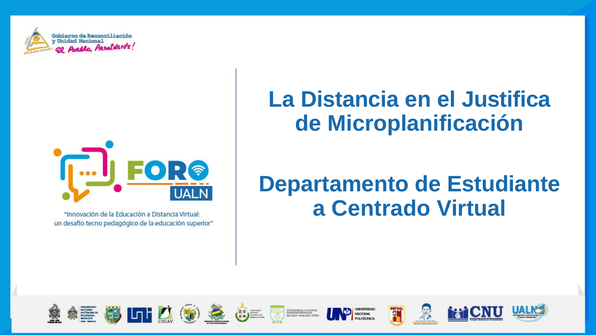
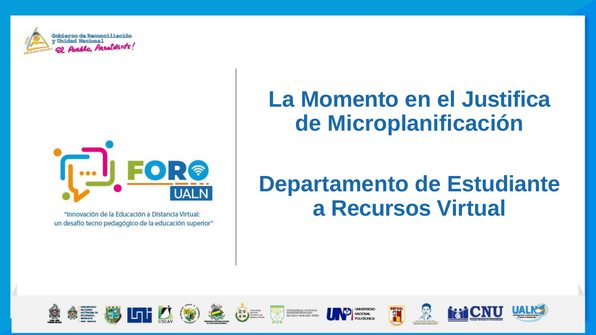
Distancia: Distancia -> Momento (350, 100)
Centrado: Centrado -> Recursos (381, 209)
